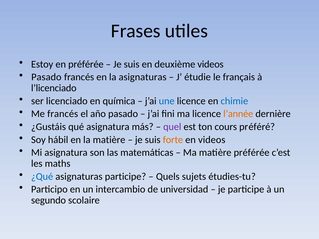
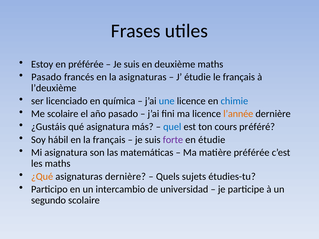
deuxième videos: videos -> maths (210, 64)
l’licenciado: l’licenciado -> l’deuxième (54, 88)
Me francés: francés -> scolaire (63, 114)
quel colour: purple -> blue (172, 127)
la matière: matière -> français (109, 140)
forte colour: orange -> purple (173, 140)
en videos: videos -> étudie (212, 140)
¿Qué colour: blue -> orange (42, 177)
asignaturas participe: participe -> dernière (125, 177)
